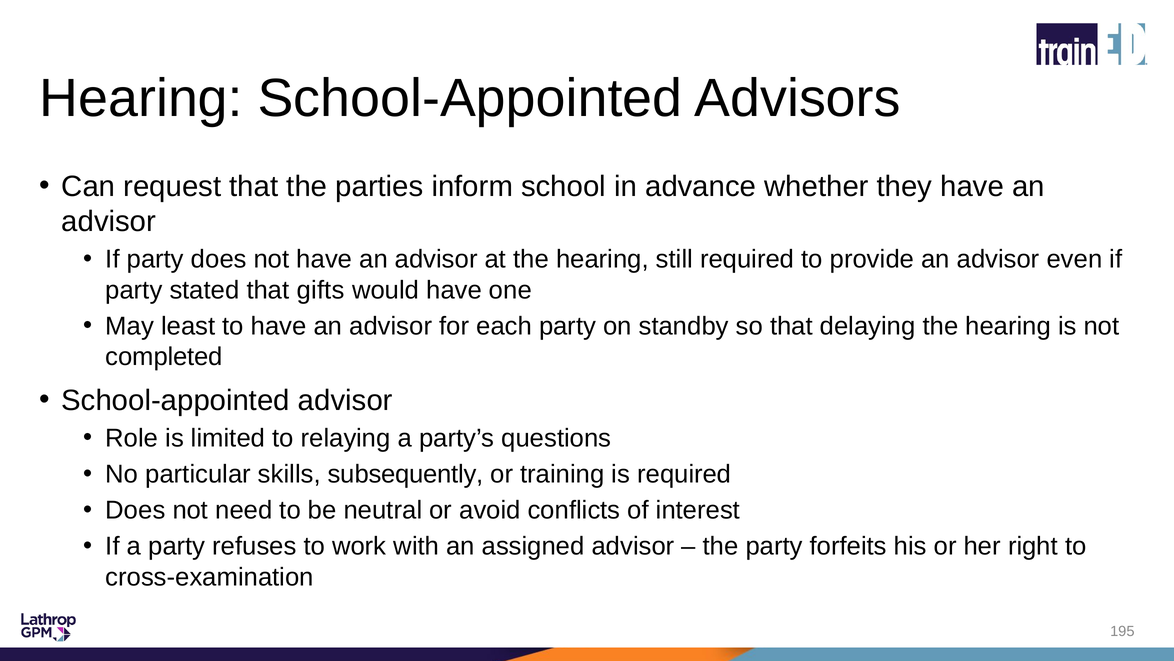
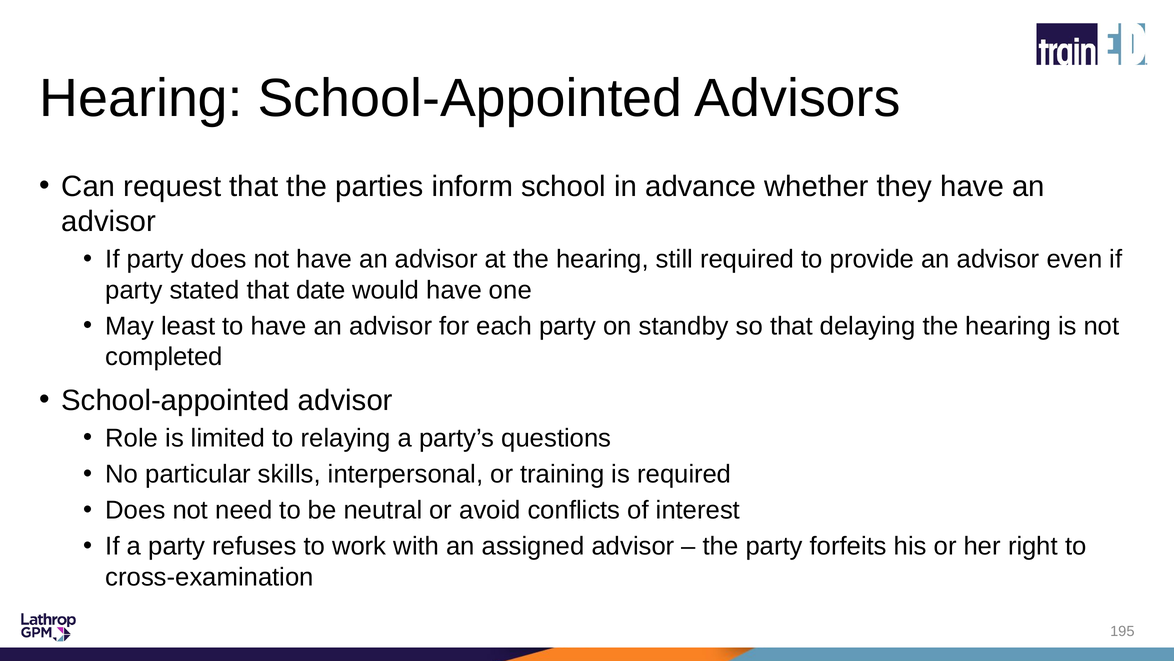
gifts: gifts -> date (321, 290)
subsequently: subsequently -> interpersonal (406, 474)
